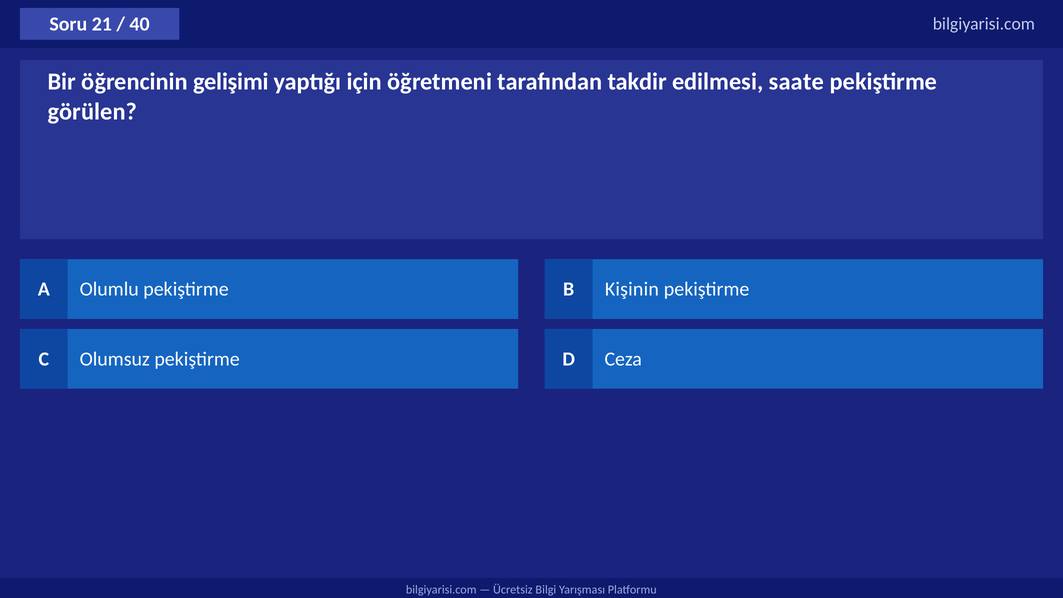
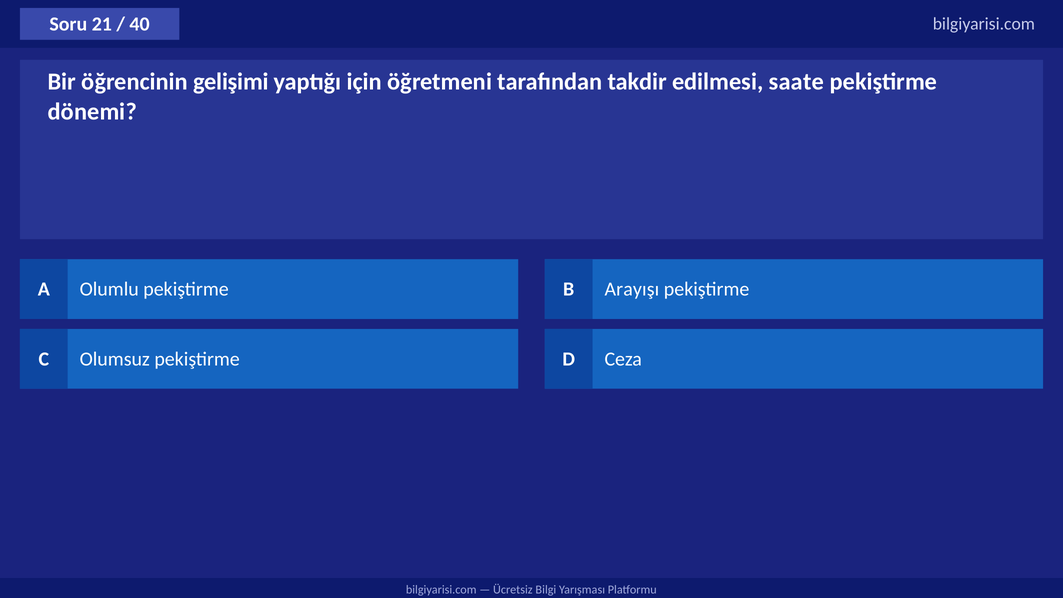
görülen: görülen -> dönemi (92, 111)
Kişinin: Kişinin -> Arayışı (632, 289)
